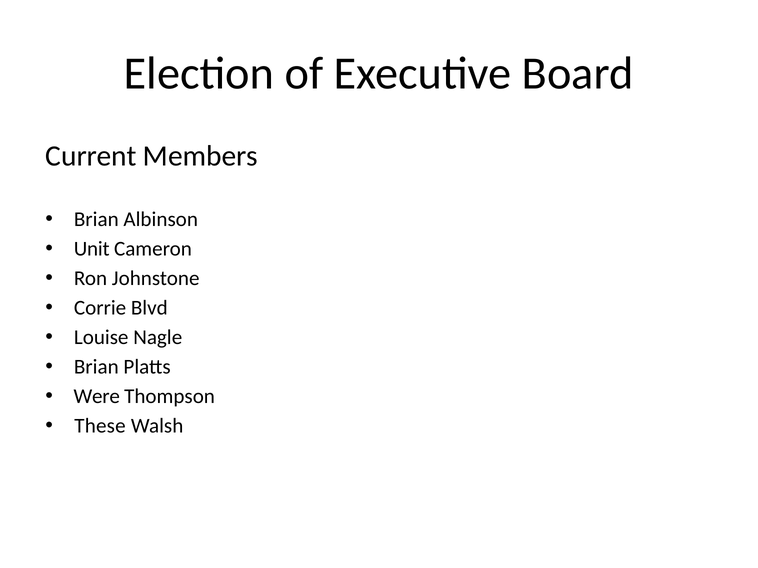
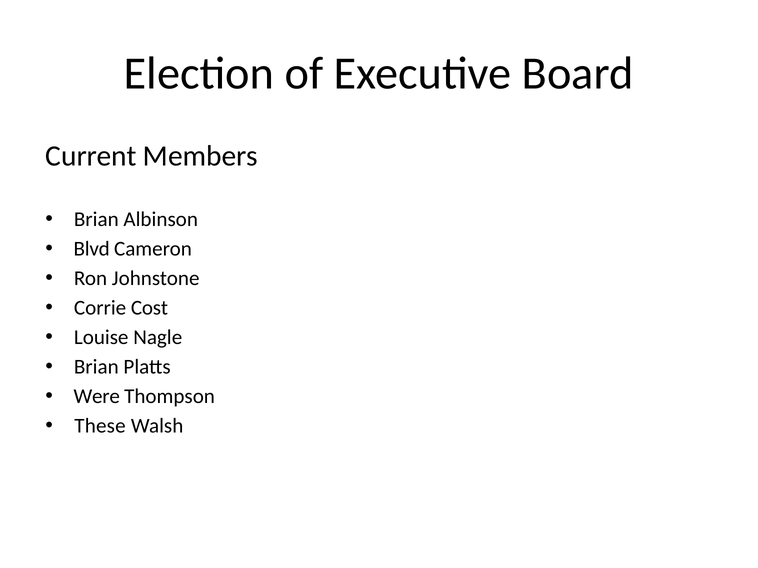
Unit: Unit -> Blvd (92, 249)
Blvd: Blvd -> Cost (149, 308)
